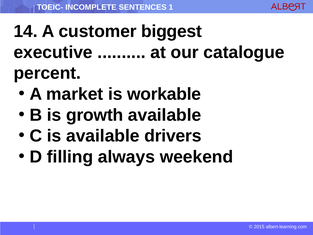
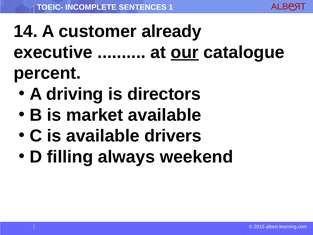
biggest: biggest -> already (172, 31)
our underline: none -> present (185, 52)
market: market -> driving (75, 94)
workable: workable -> directors (164, 94)
growth: growth -> market (95, 115)
